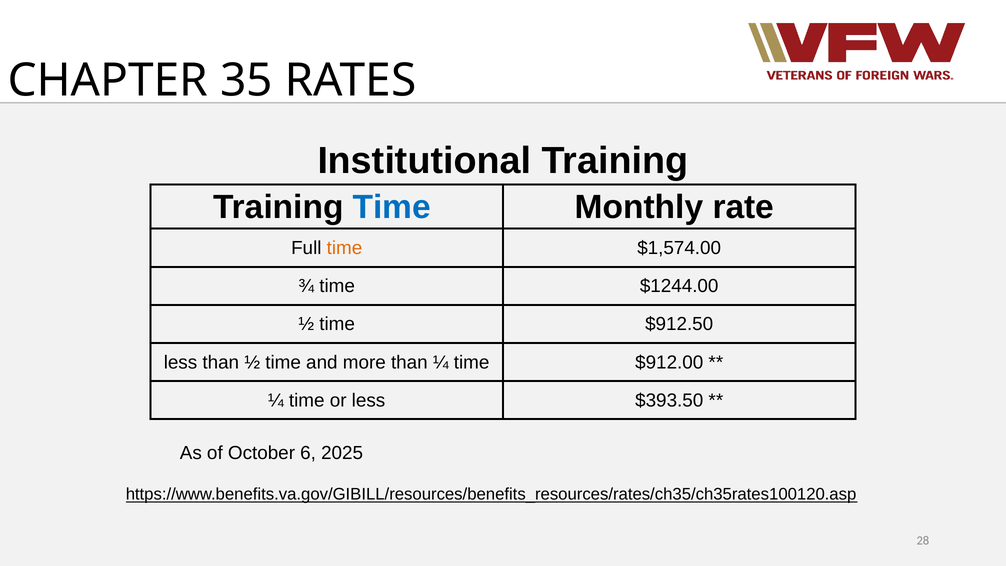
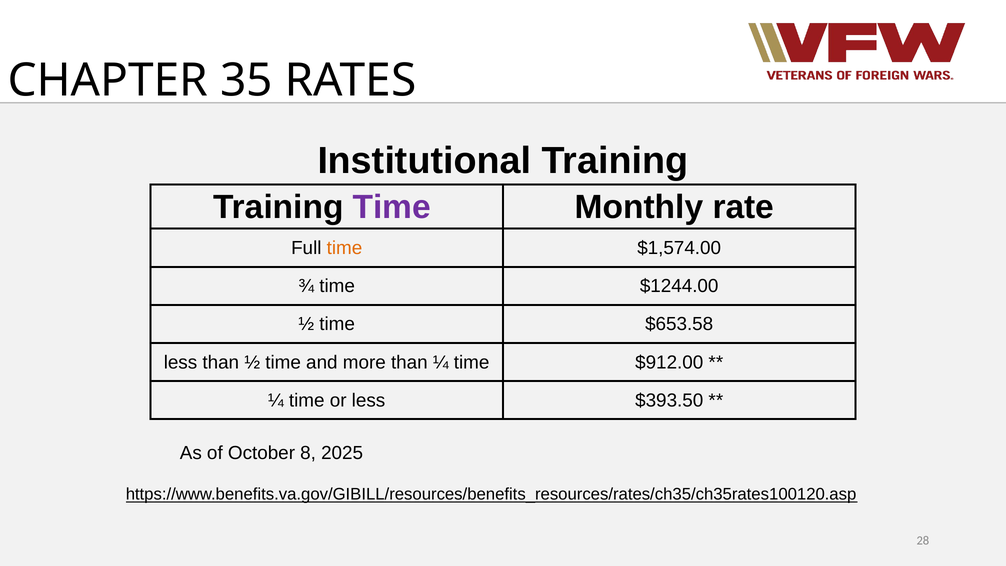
Time colour: blue -> purple (392, 207)
$912.50: $912.50 -> $653.58 (679, 324)
6: 6 -> 8 (308, 453)
